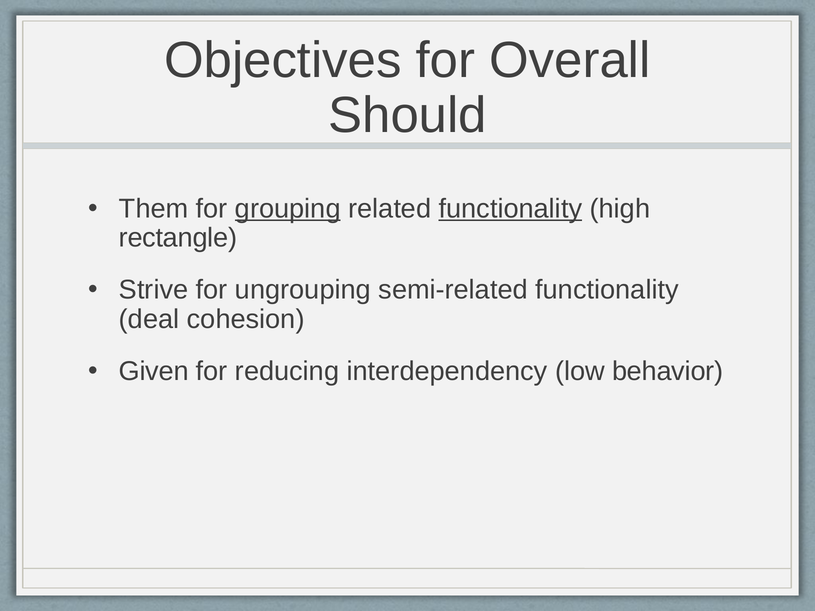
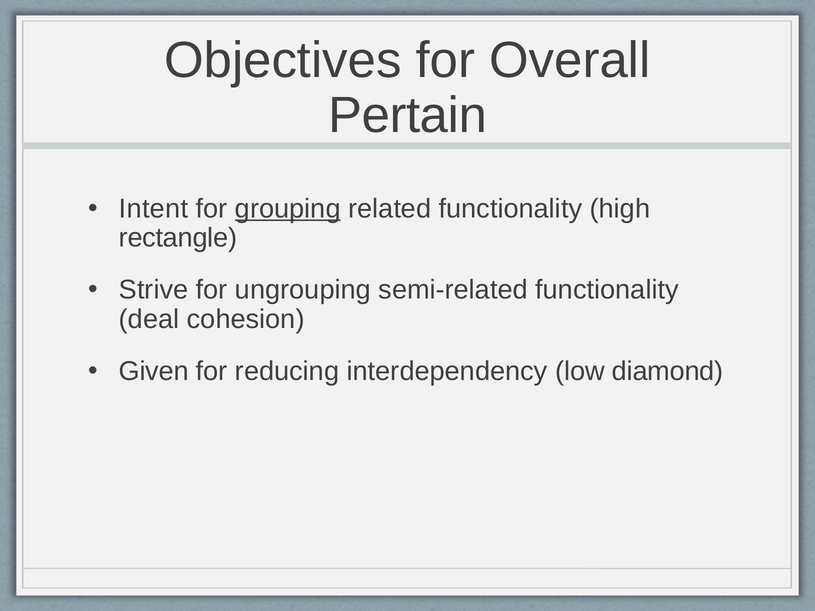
Should: Should -> Pertain (408, 116)
Them: Them -> Intent (154, 209)
functionality underline: present -> none (510, 209)
behavior: behavior -> diamond (668, 371)
